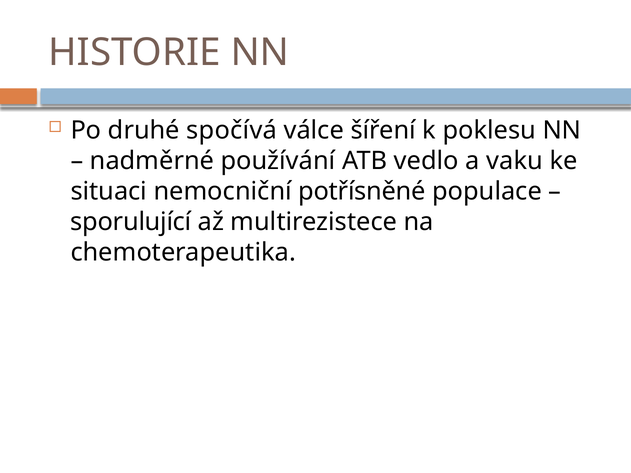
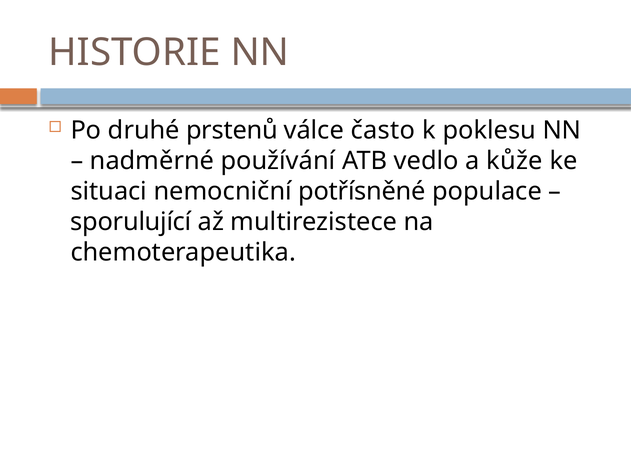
spočívá: spočívá -> prstenů (232, 131)
šíření: šíření -> často (383, 131)
vaku: vaku -> kůže (515, 161)
